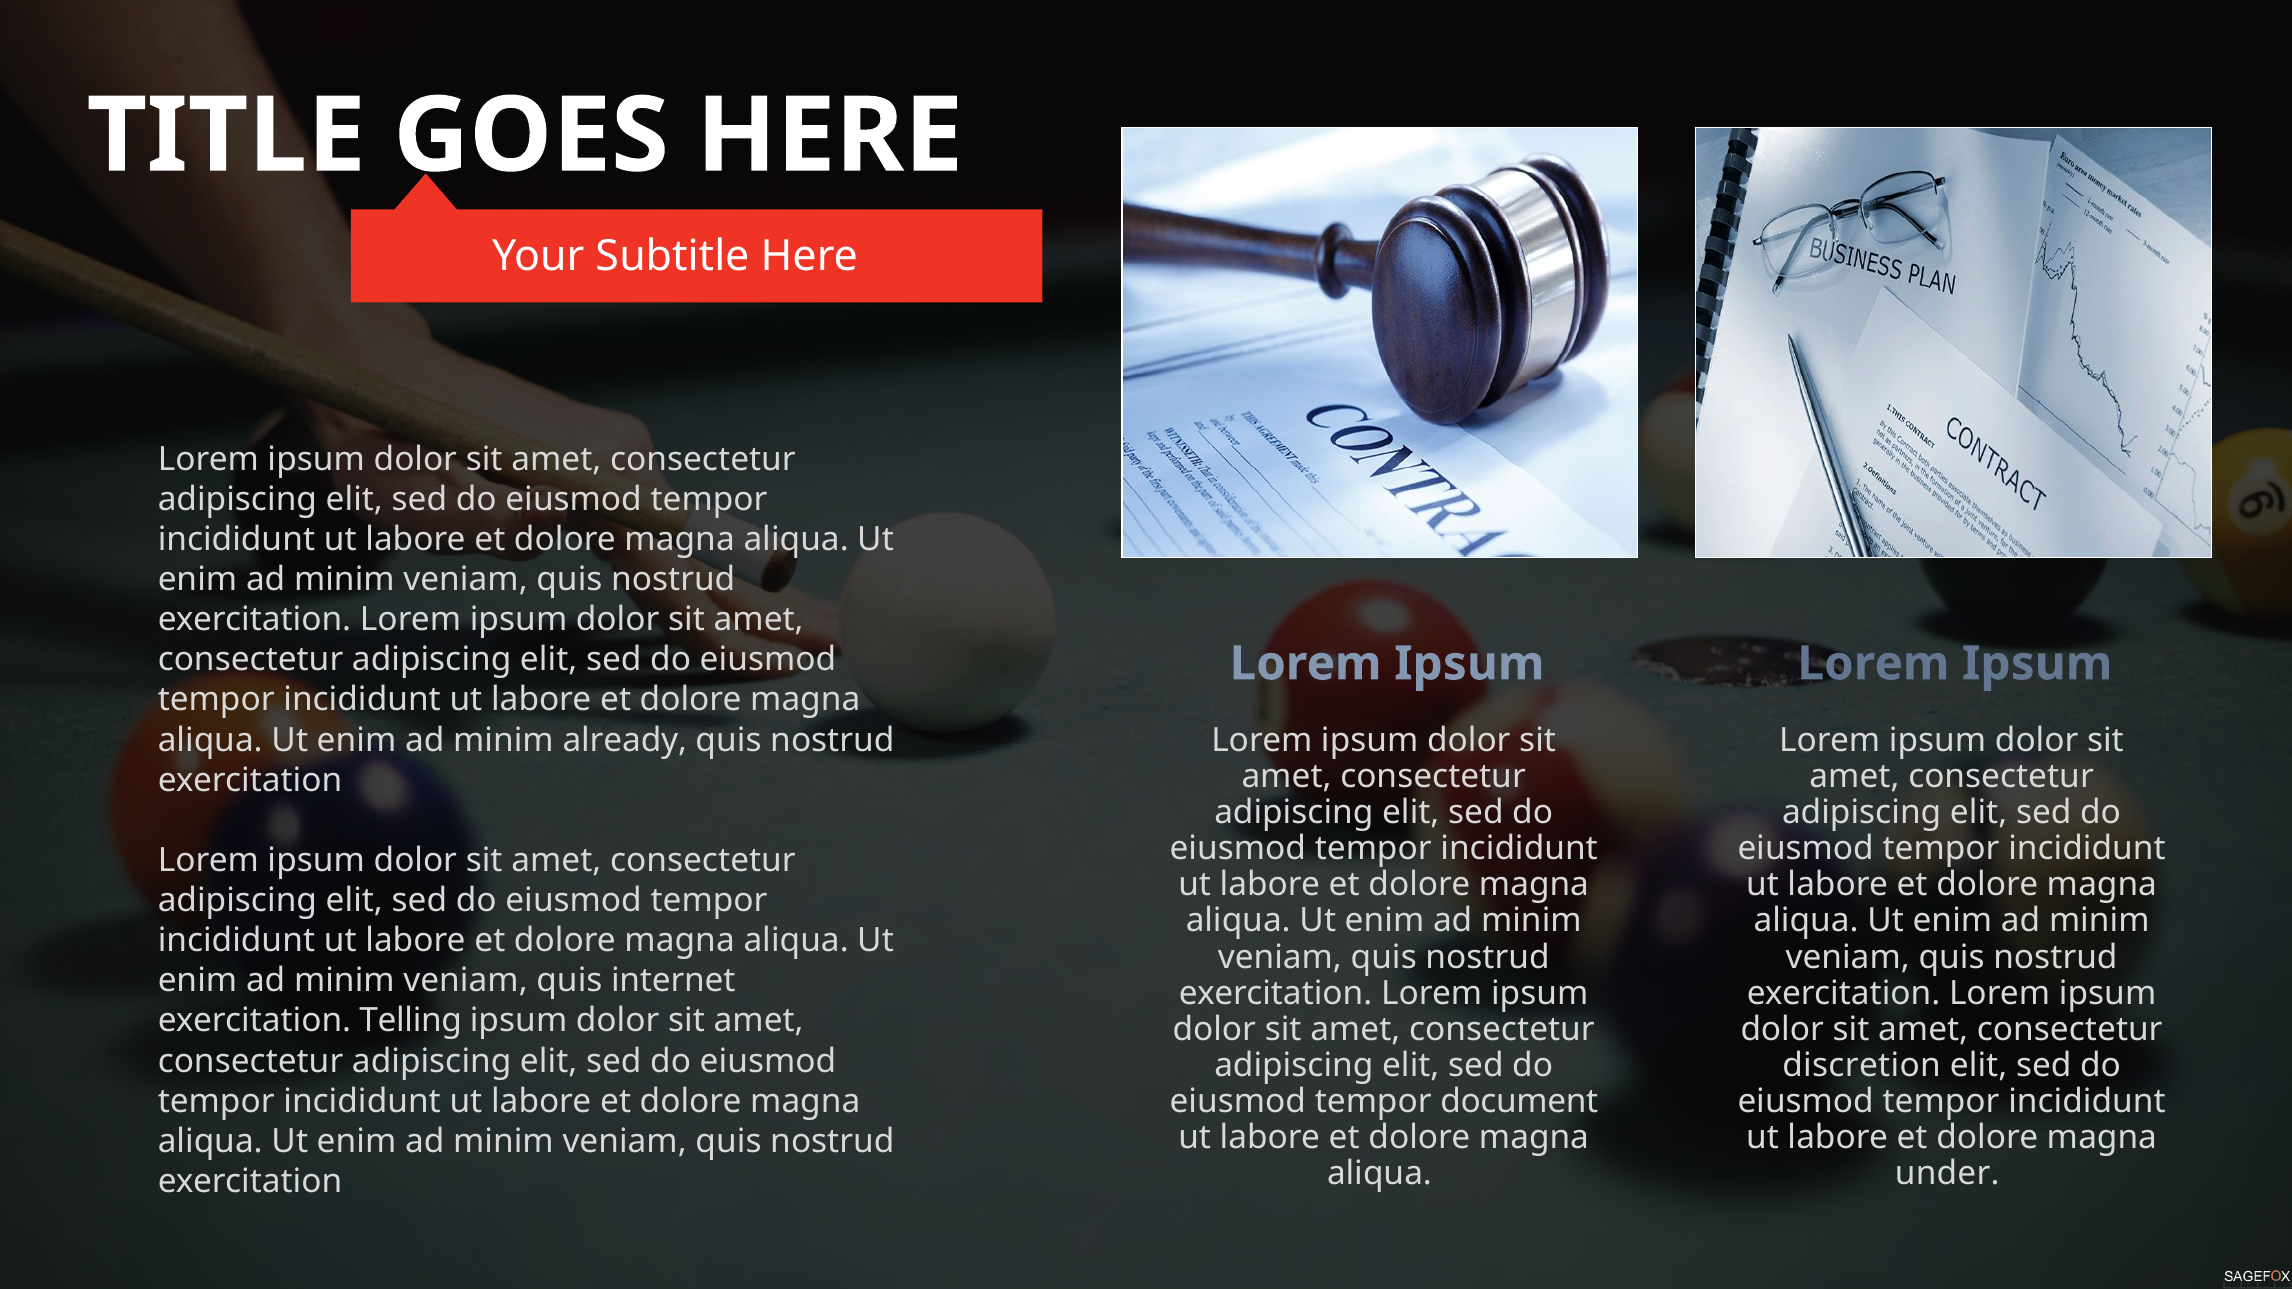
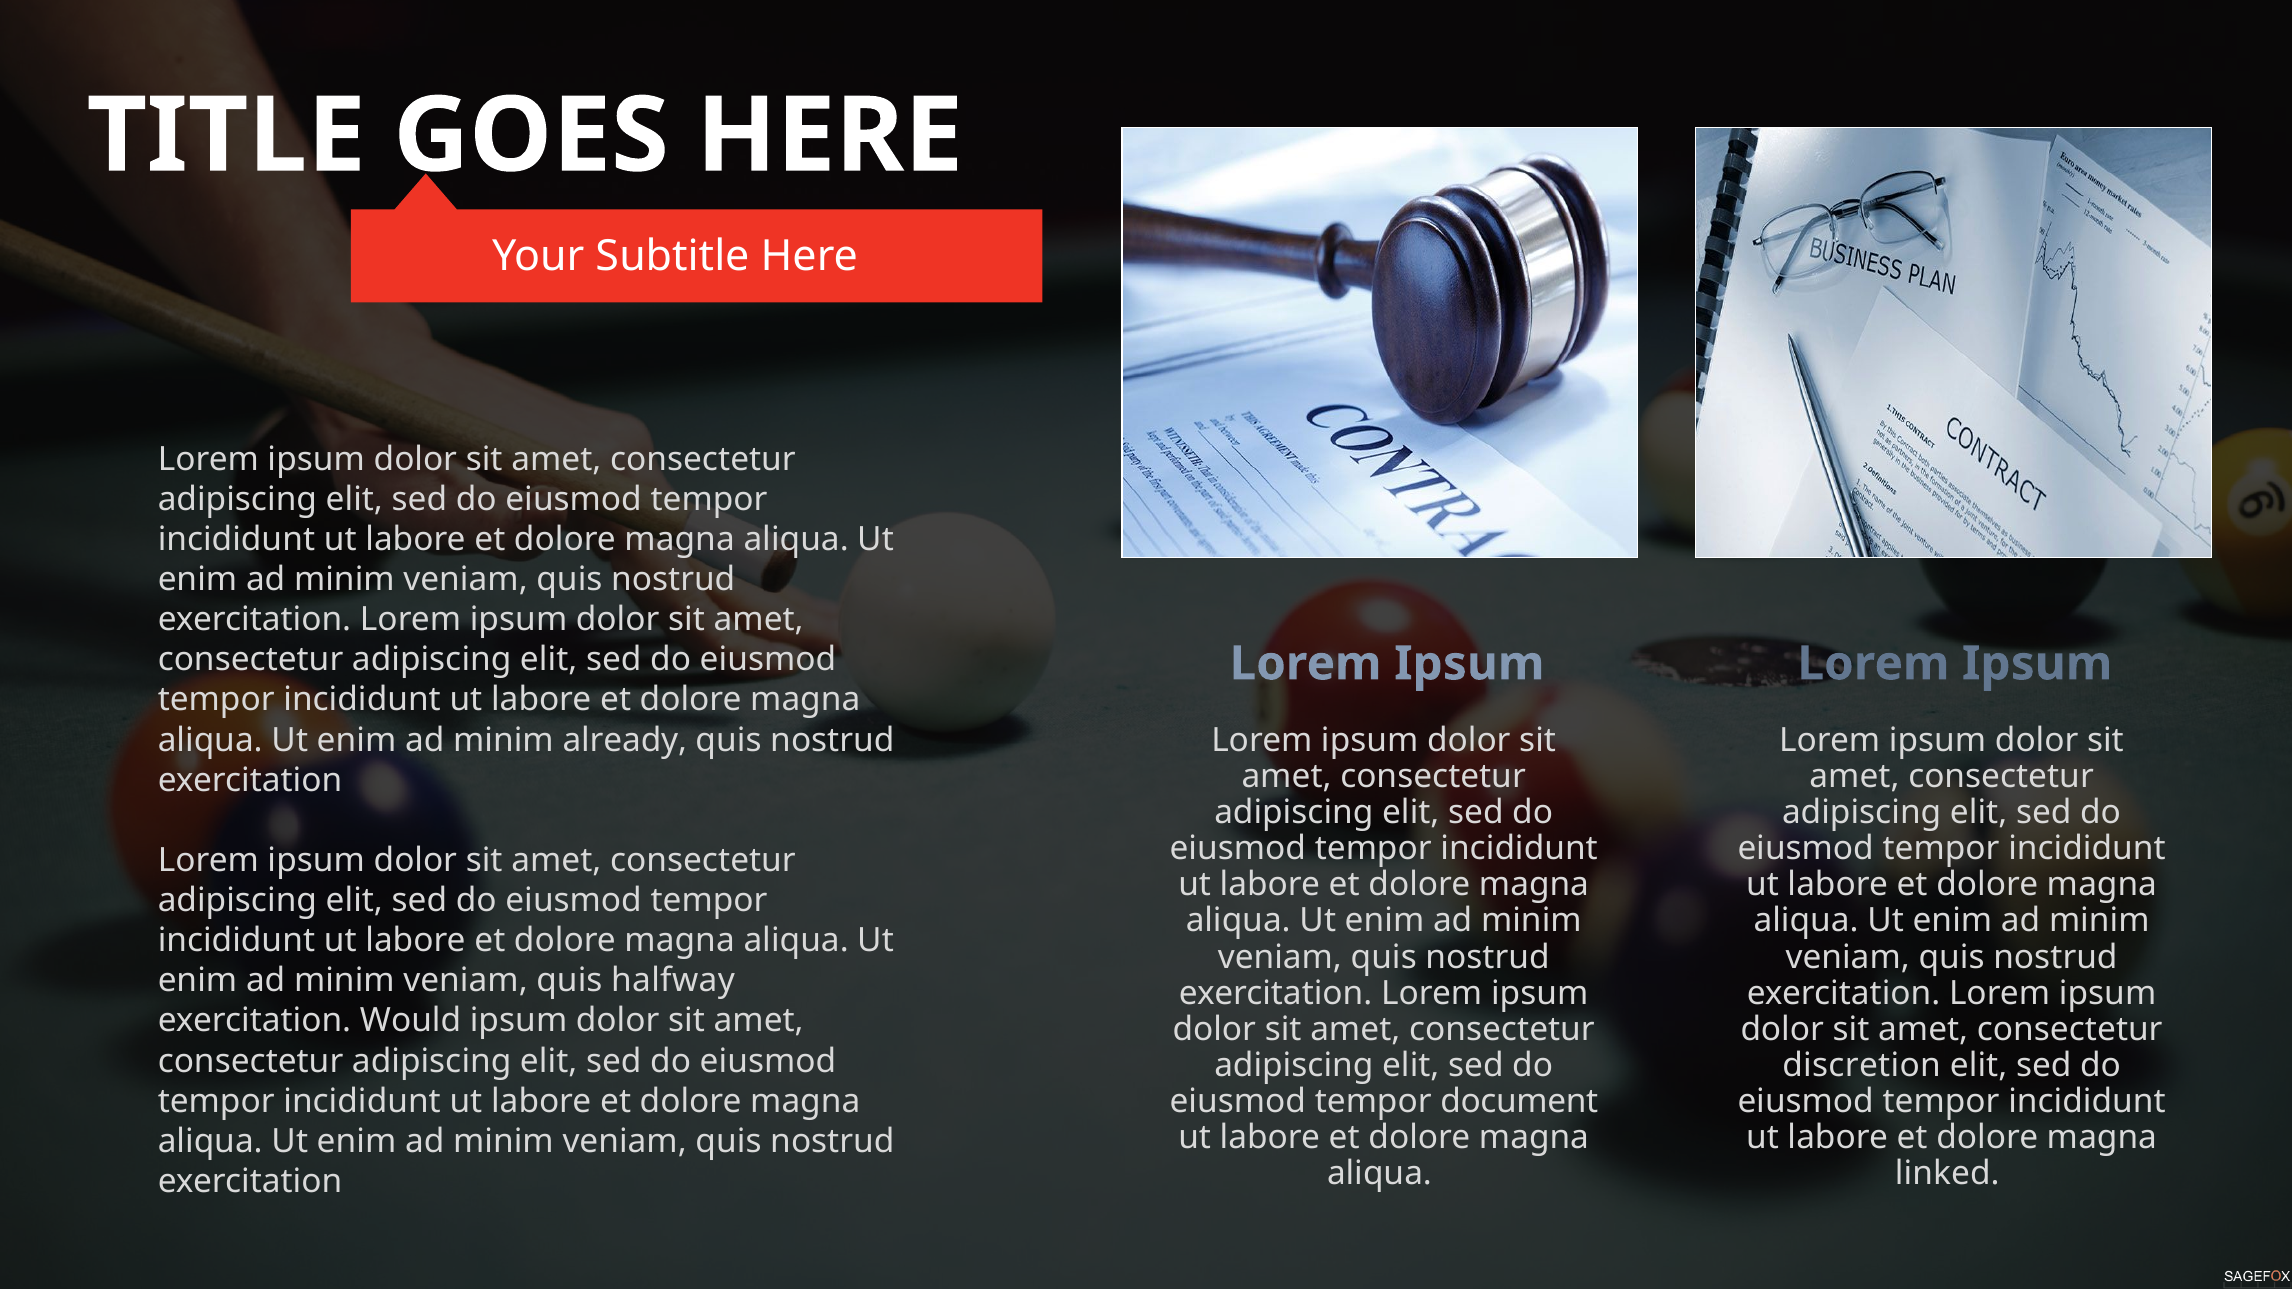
internet: internet -> halfway (673, 981)
Telling: Telling -> Would (411, 1021)
under: under -> linked (1947, 1174)
